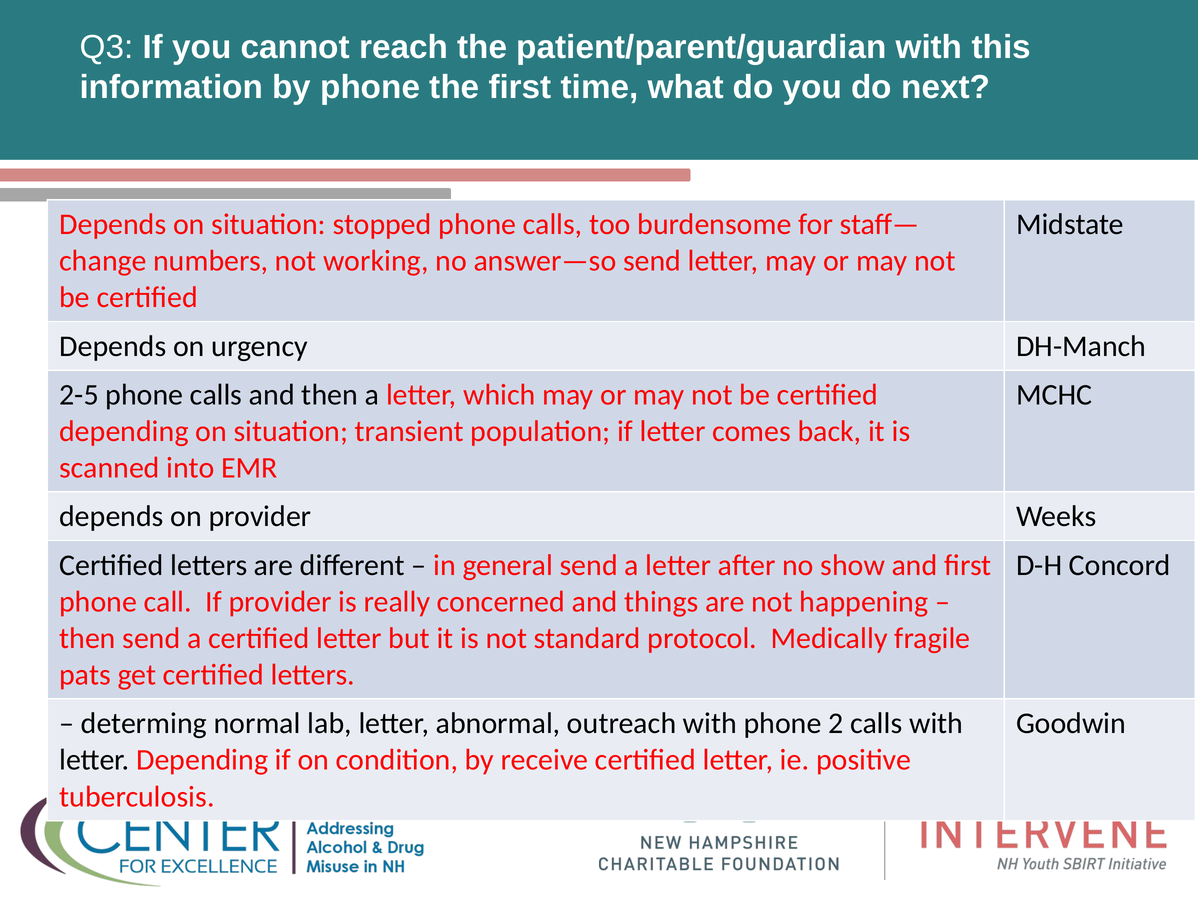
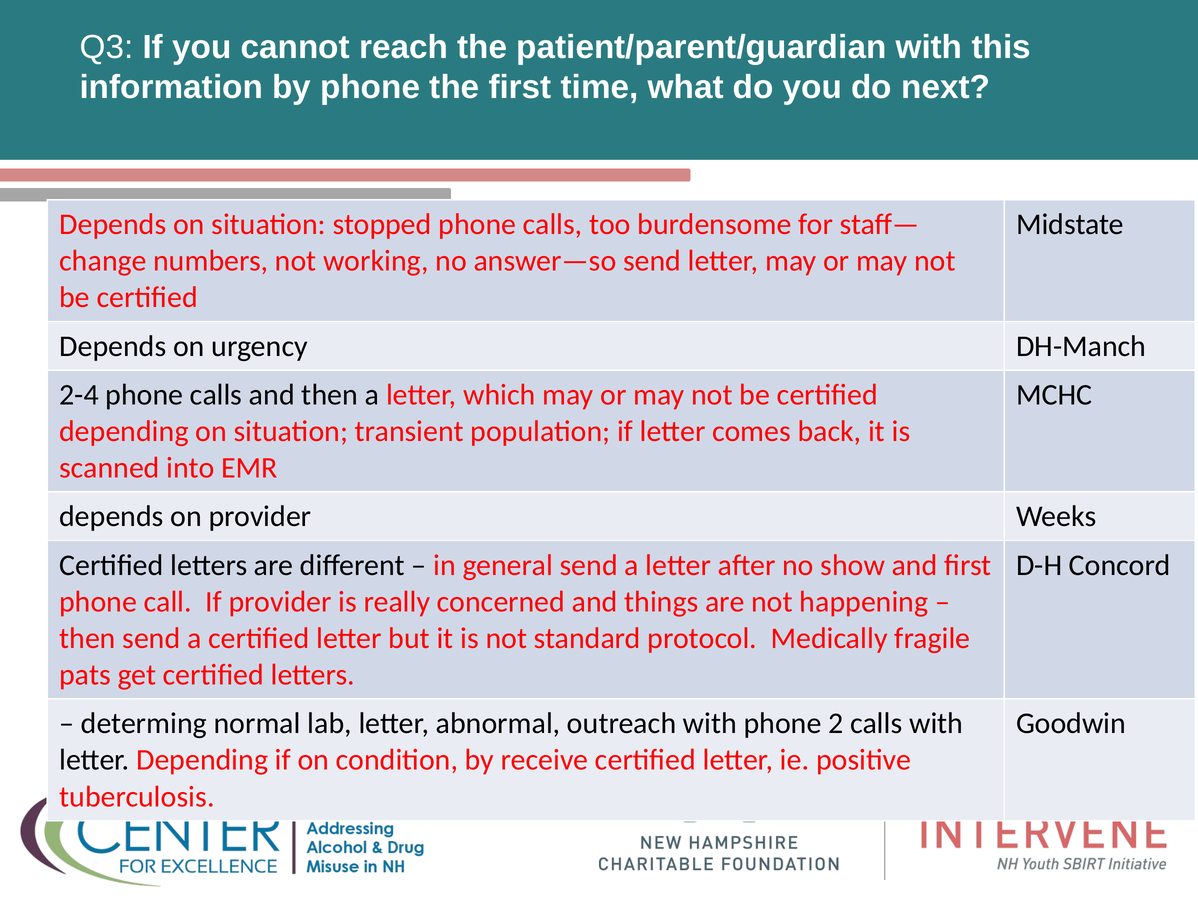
2-5: 2-5 -> 2-4 (79, 395)
